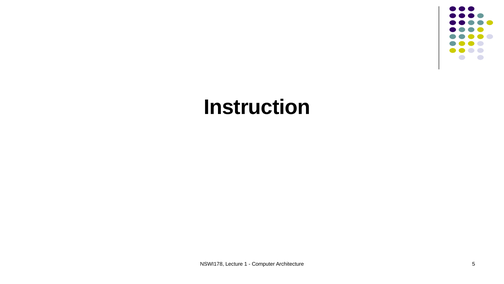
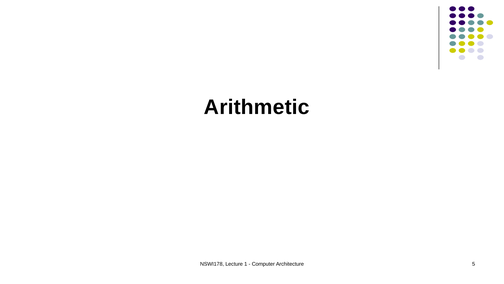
Instruction: Instruction -> Arithmetic (257, 107)
